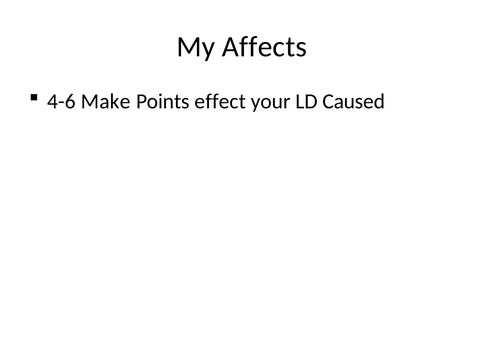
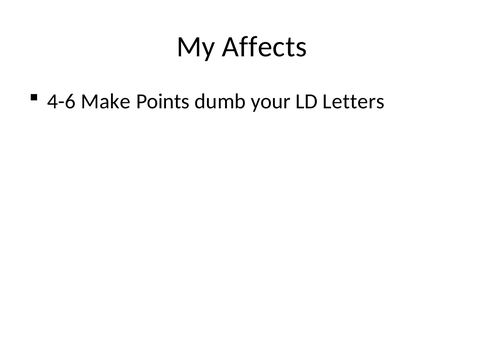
effect: effect -> dumb (220, 102)
Caused: Caused -> Letters (354, 102)
